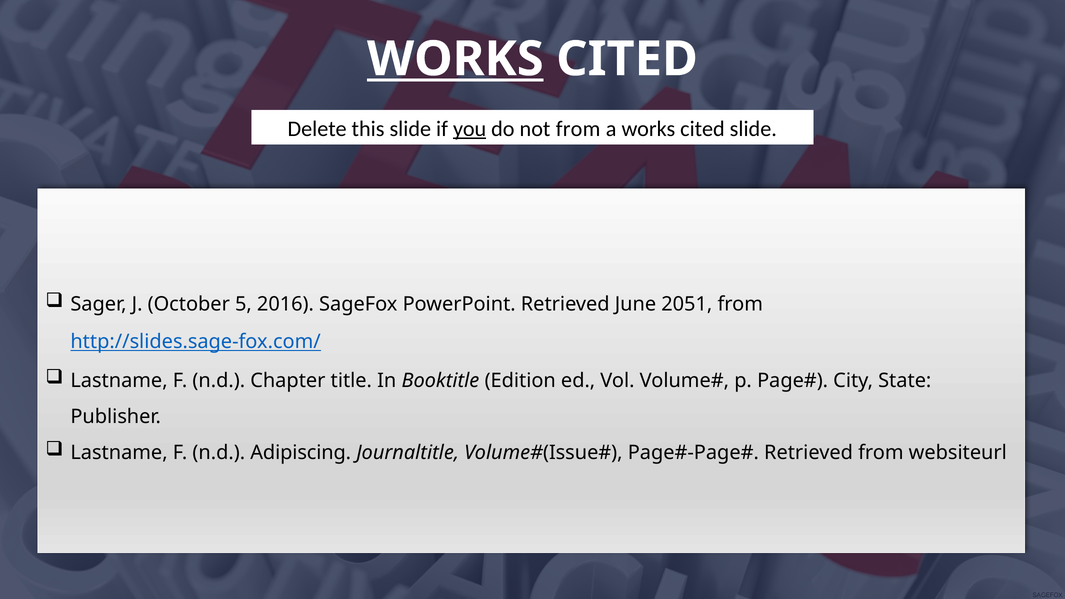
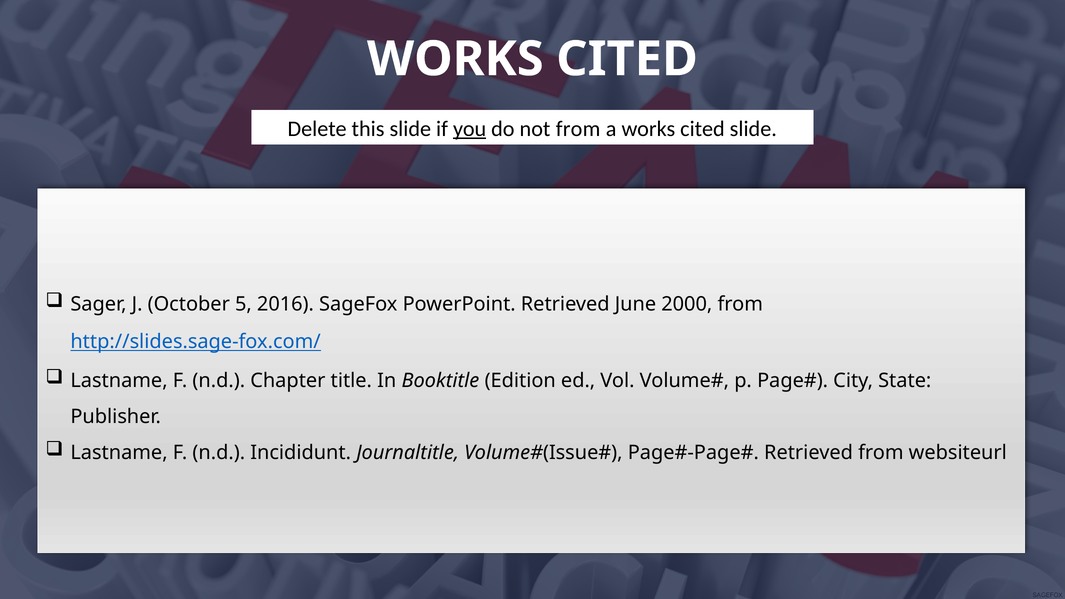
WORKS underline: present -> none (455, 59)
2051: 2051 -> 2000 (687, 304)
Adipiscing: Adipiscing -> Incididunt (301, 453)
